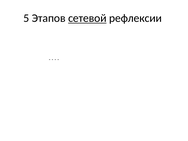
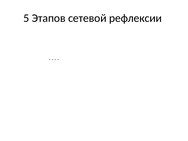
сетевой underline: present -> none (87, 18)
